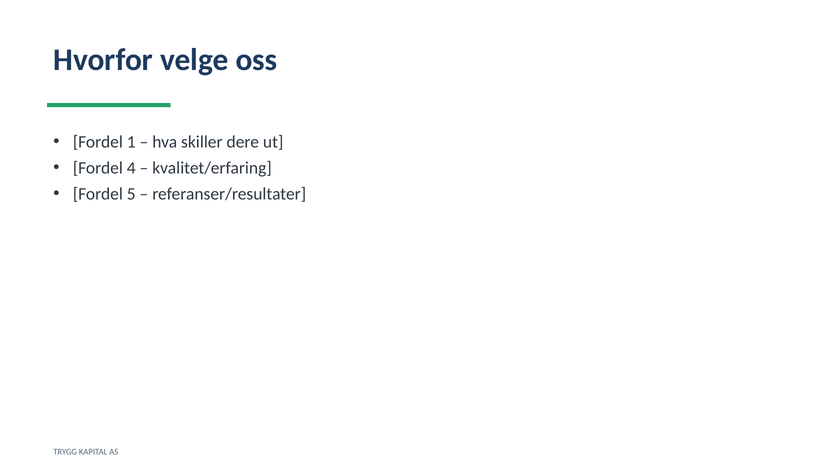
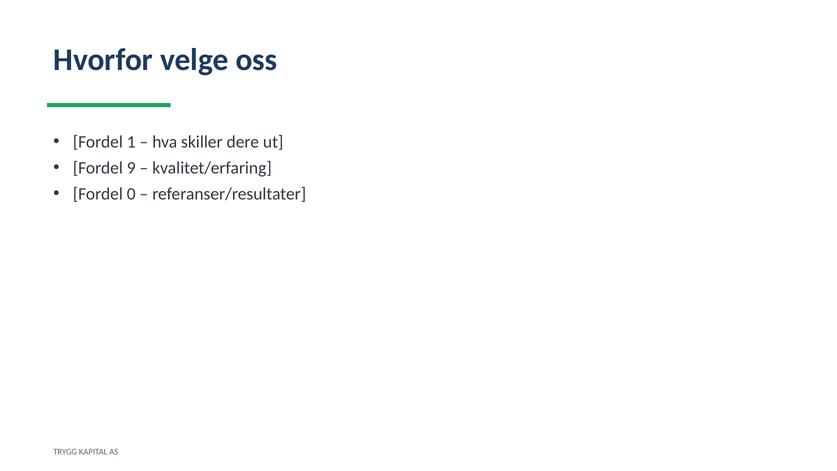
4: 4 -> 9 (131, 168)
5: 5 -> 0 (131, 194)
